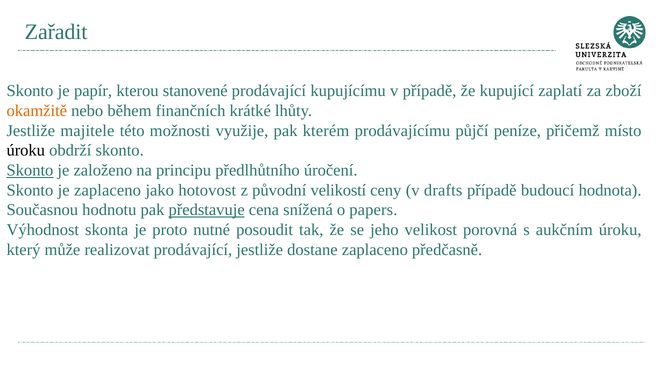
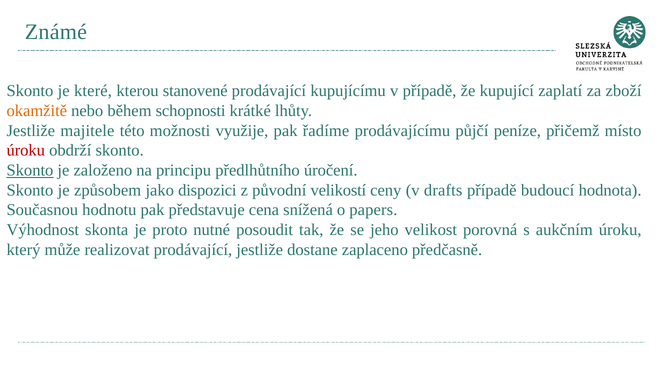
Zařadit: Zařadit -> Známé (56, 32)
papír: papír -> které (93, 91)
finančních: finančních -> schopnosti (191, 111)
kterém: kterém -> řadíme (326, 131)
úroku colour: black -> red (26, 151)
je zaplaceno: zaplaceno -> způsobem (108, 190)
hotovost: hotovost -> dispozici (207, 190)
představuje underline: present -> none (207, 210)
